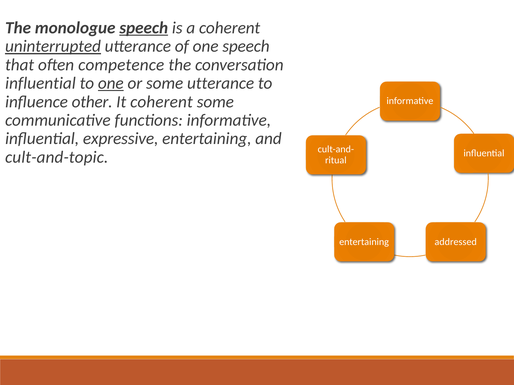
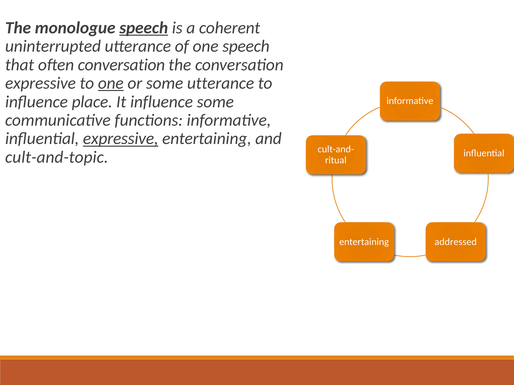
uninterrupted underline: present -> none (53, 46)
often competence: competence -> conversation (121, 65)
influential: influential -> expressive (41, 83)
other: other -> place (92, 102)
It coherent: coherent -> influence (162, 102)
expressive underline: none -> present (121, 139)
